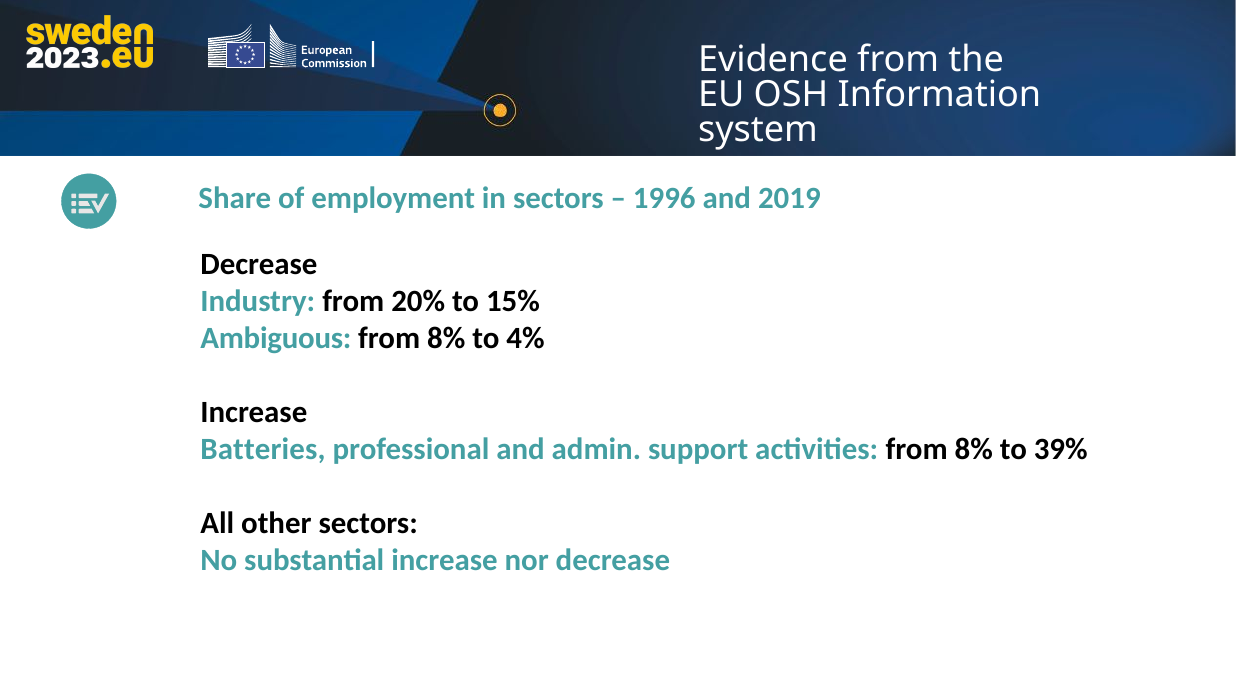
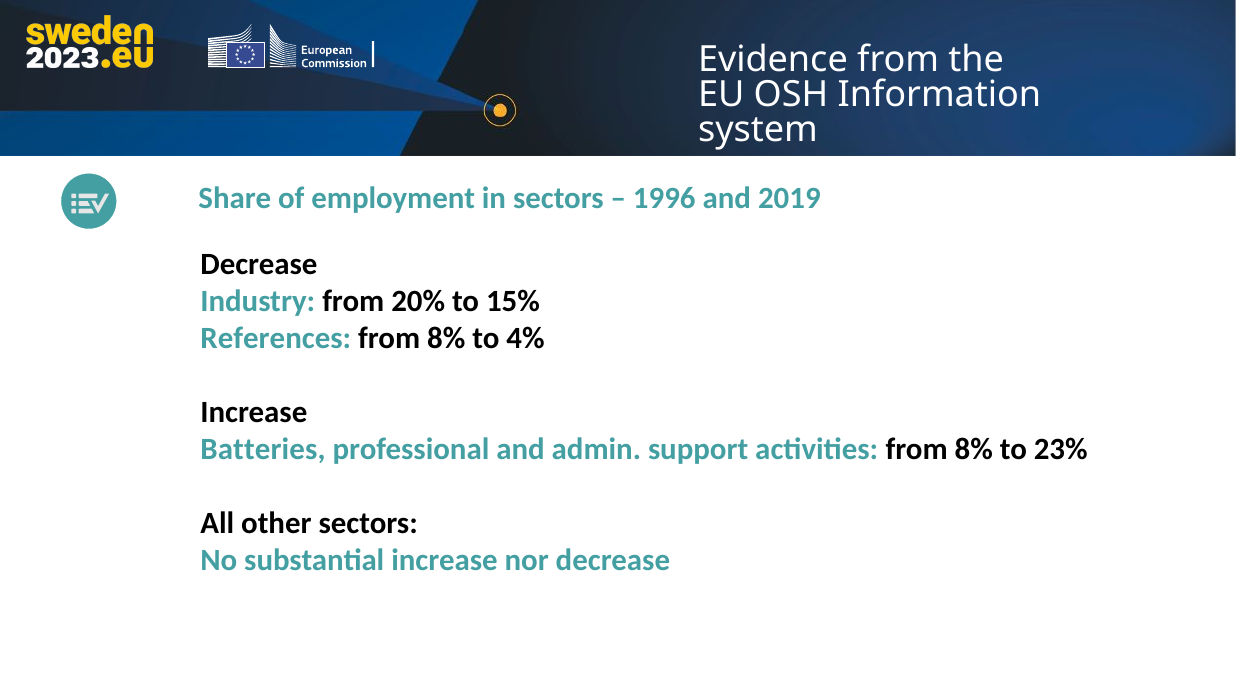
Ambiguous: Ambiguous -> References (276, 338)
39%: 39% -> 23% (1061, 450)
